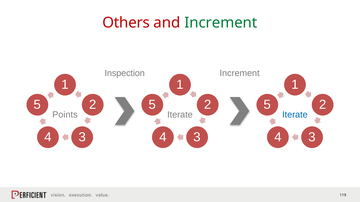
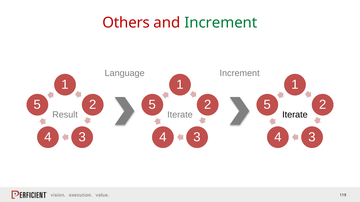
Inspection: Inspection -> Language (125, 73)
Points: Points -> Result (65, 115)
Iterate colour: blue -> black (295, 115)
